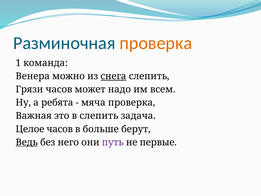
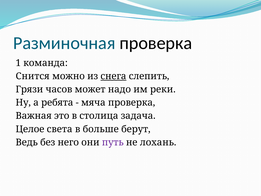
проверка colour: orange -> black (156, 43)
Венера: Венера -> Снится (33, 76)
всем: всем -> реки (163, 89)
в слепить: слепить -> столица (99, 116)
Целое часов: часов -> света (60, 129)
Ведь underline: present -> none (27, 142)
первые: первые -> лохань (158, 142)
